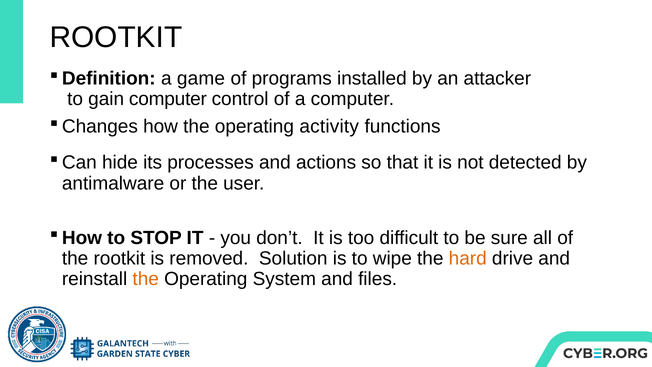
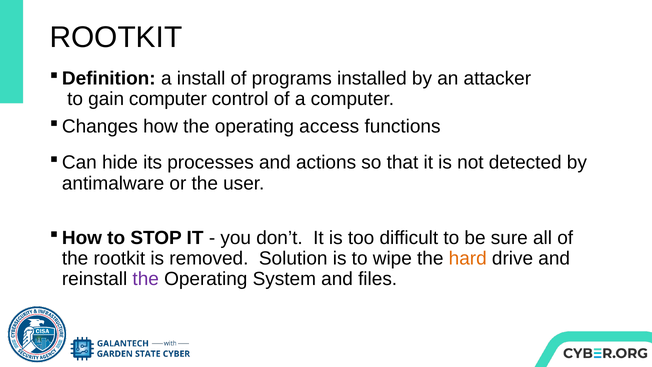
game: game -> install (201, 79)
activity: activity -> access (329, 126)
the colour: orange -> purple (146, 279)
